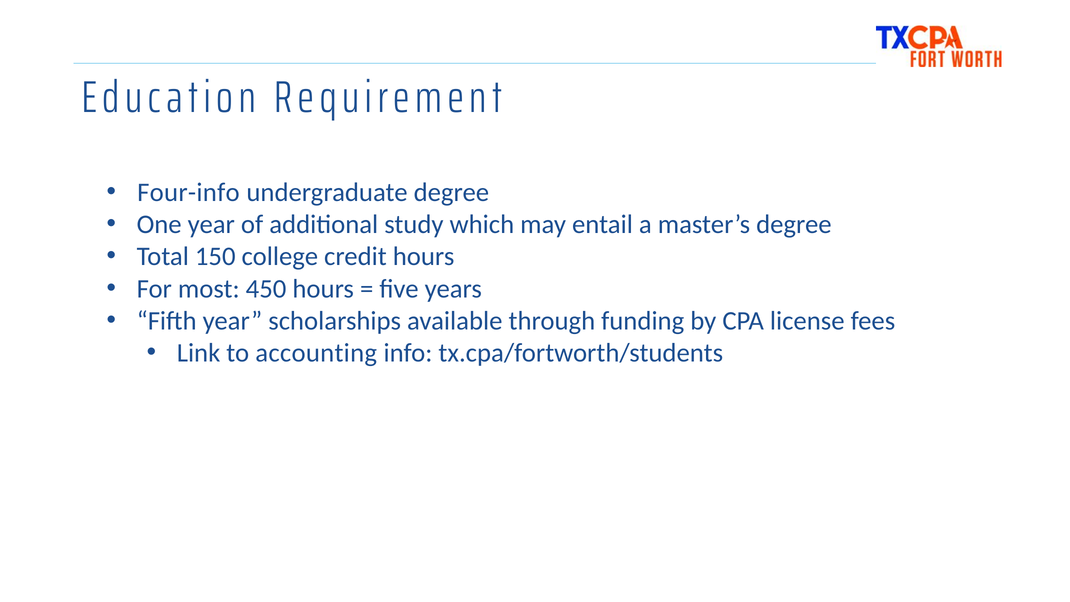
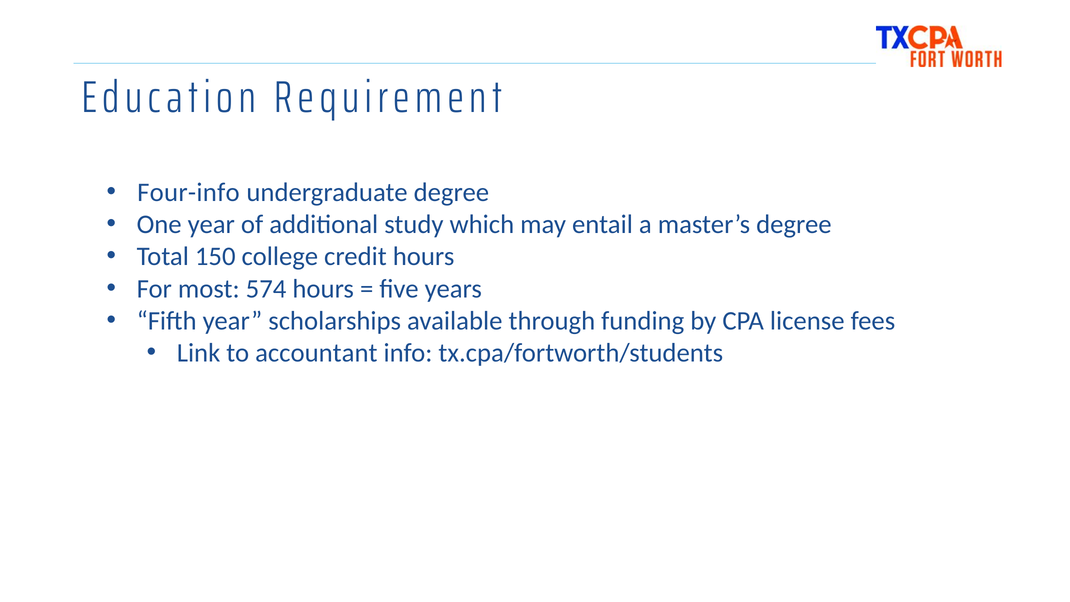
450: 450 -> 574 (266, 289)
accounting: accounting -> accountant (316, 353)
